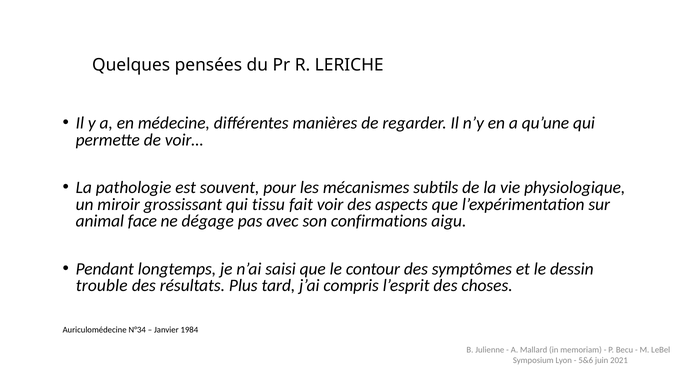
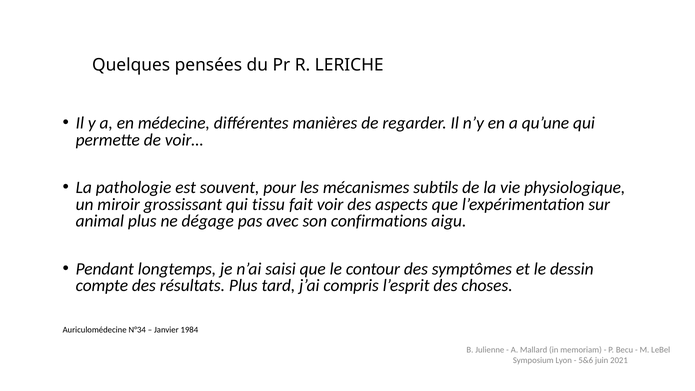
animal face: face -> plus (142, 221)
trouble: trouble -> compte (102, 286)
